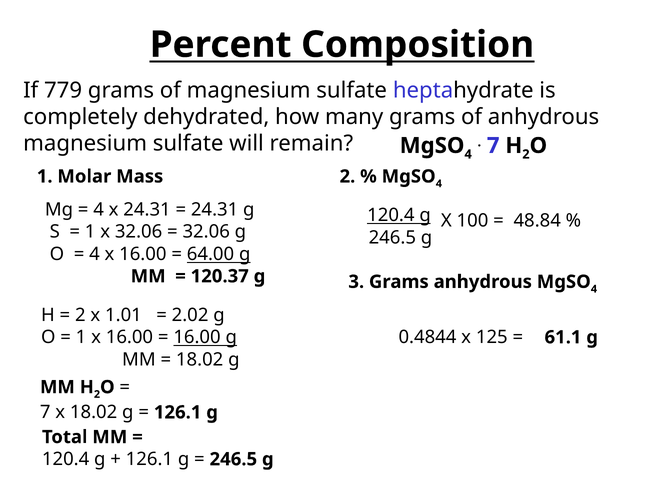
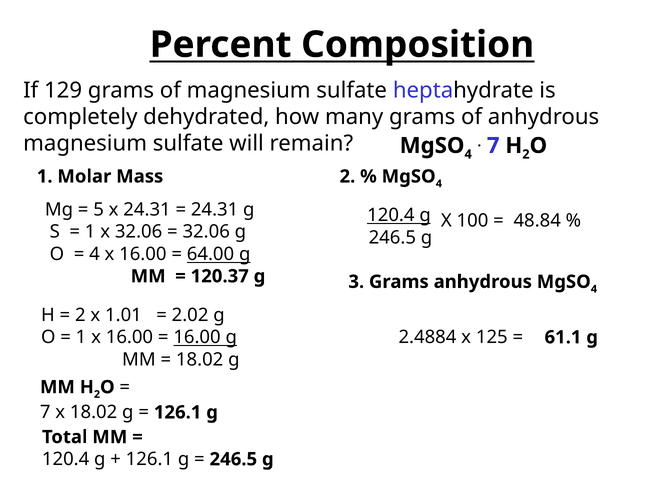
779: 779 -> 129 (63, 90)
4: 4 -> 5 (99, 210)
0.4844: 0.4844 -> 2.4884 (427, 338)
